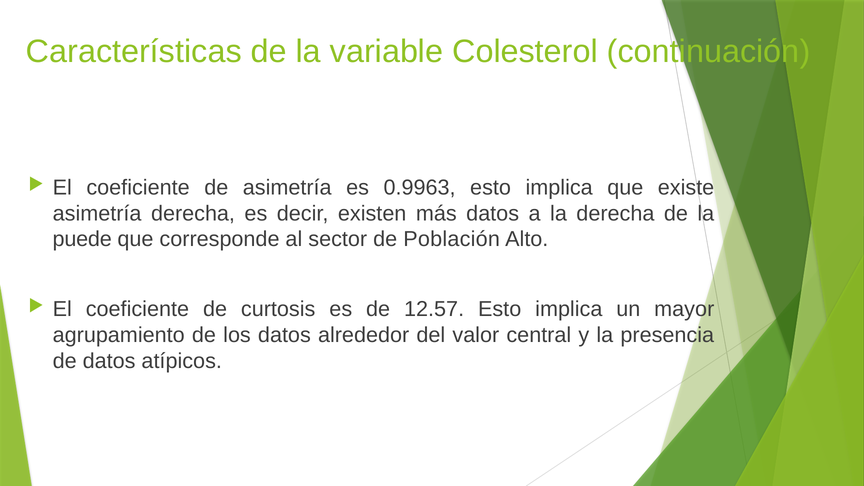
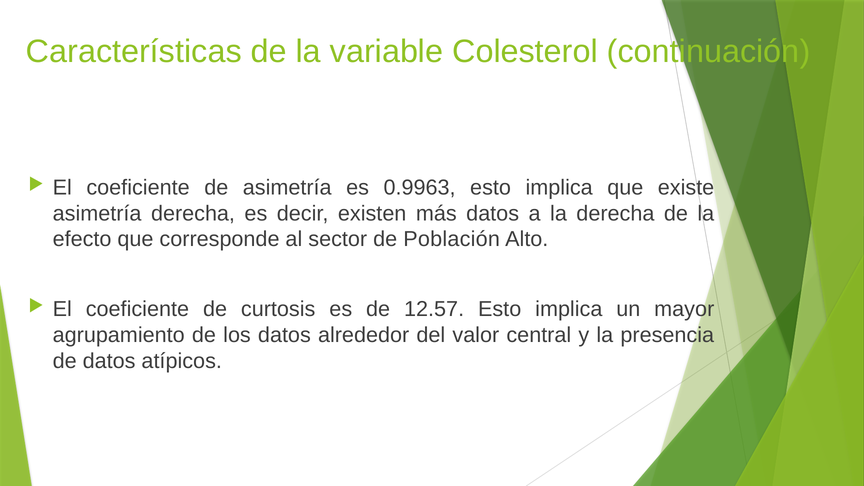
puede: puede -> efecto (82, 239)
